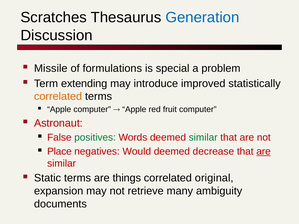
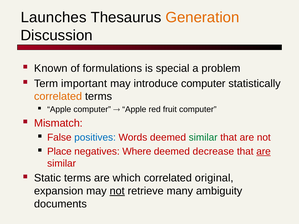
Scratches: Scratches -> Launches (54, 17)
Generation colour: blue -> orange (202, 17)
Missile: Missile -> Known (51, 68)
extending: extending -> important (84, 84)
introduce improved: improved -> computer (203, 84)
Astronaut: Astronaut -> Mismatch (58, 123)
positives colour: green -> blue (95, 138)
Would: Would -> Where (137, 152)
things: things -> which (127, 178)
not underline: none -> present (117, 191)
